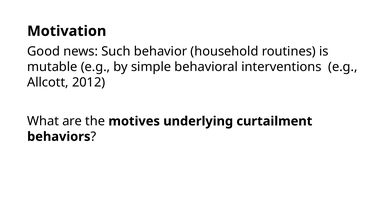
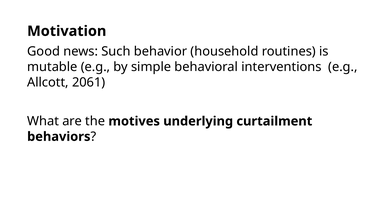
2012: 2012 -> 2061 (89, 82)
